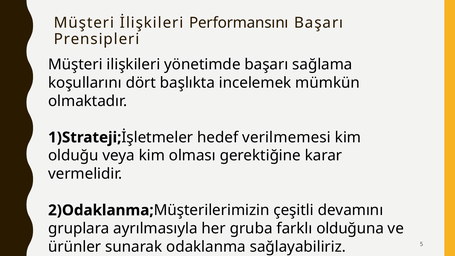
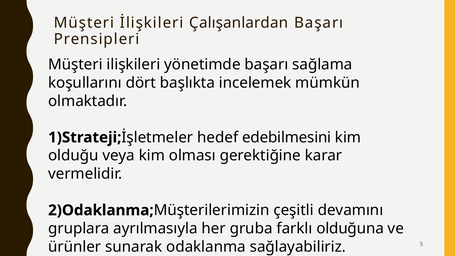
Performansını: Performansını -> Çalışanlardan (239, 23)
verilmemesi: verilmemesi -> edebilmesini (287, 137)
